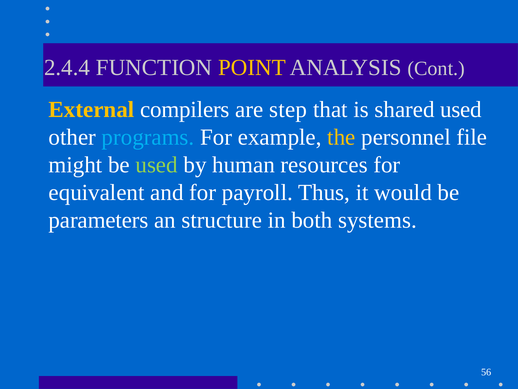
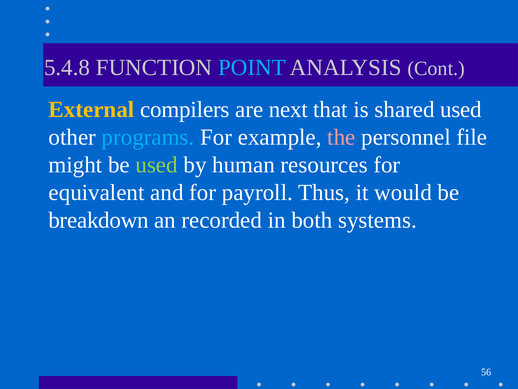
2.4.4: 2.4.4 -> 5.4.8 (67, 67)
POINT colour: yellow -> light blue (252, 67)
step: step -> next (288, 109)
the colour: yellow -> pink (341, 137)
parameters: parameters -> breakdown (99, 220)
structure: structure -> recorded (222, 220)
